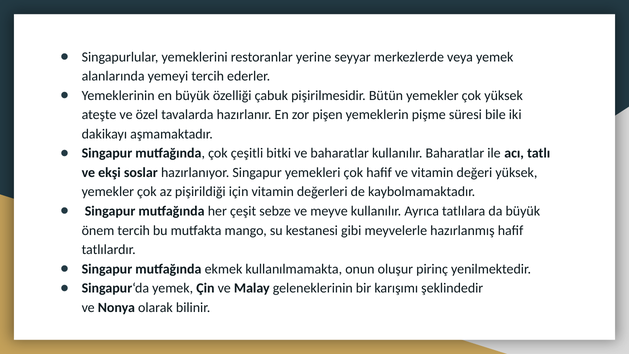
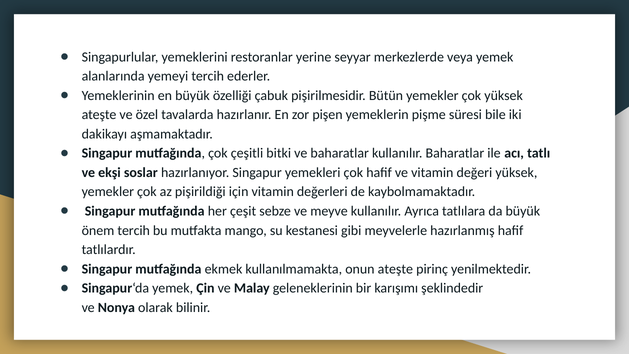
onun oluşur: oluşur -> ateşte (395, 269)
